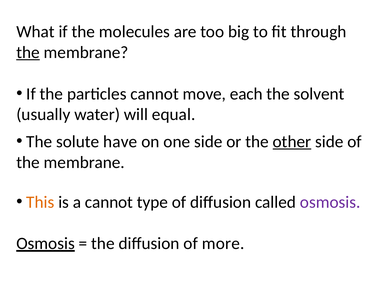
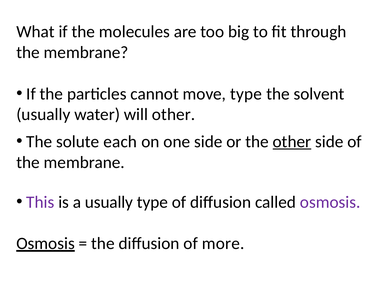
the underline: present -> none (28, 52)
move each: each -> type (246, 94)
will equal: equal -> other (174, 115)
have: have -> each (120, 142)
This colour: orange -> purple (40, 202)
a cannot: cannot -> usually (109, 202)
